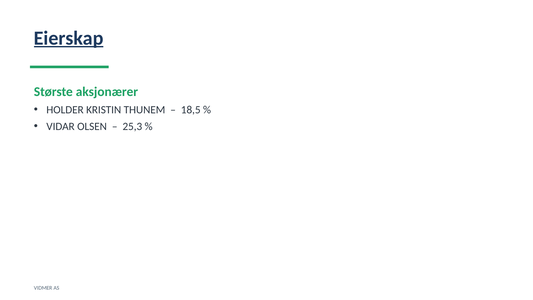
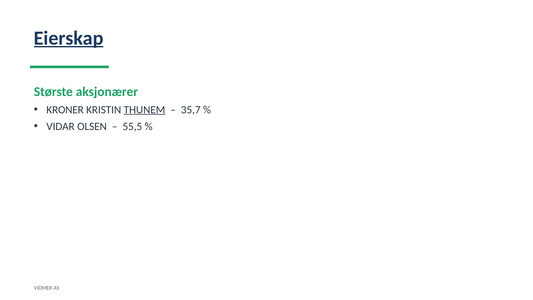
HOLDER: HOLDER -> KRONER (65, 110)
THUNEM underline: none -> present (145, 110)
18,5: 18,5 -> 35,7 (191, 110)
25,3: 25,3 -> 55,5 (132, 126)
